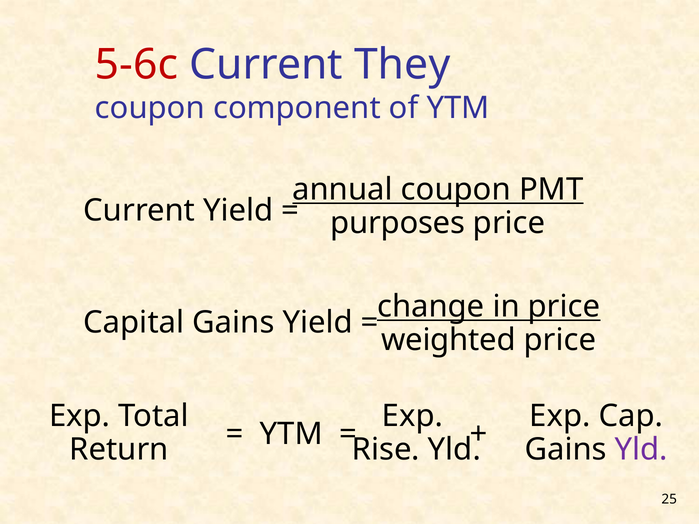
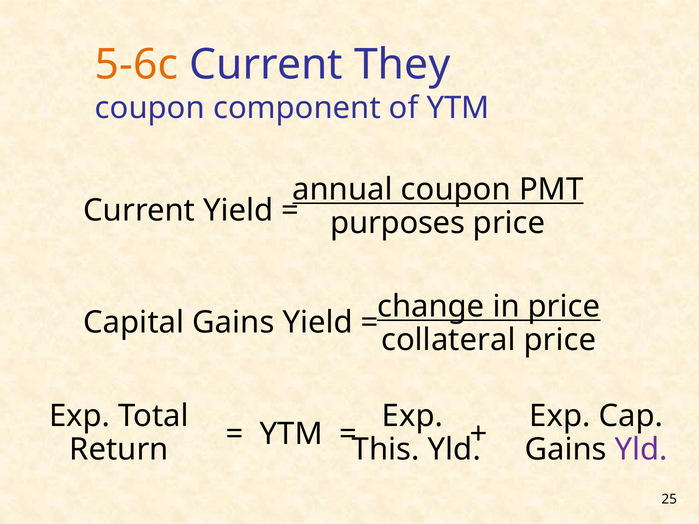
5-6c colour: red -> orange (137, 65)
weighted: weighted -> collateral (448, 340)
Rise: Rise -> This (386, 450)
